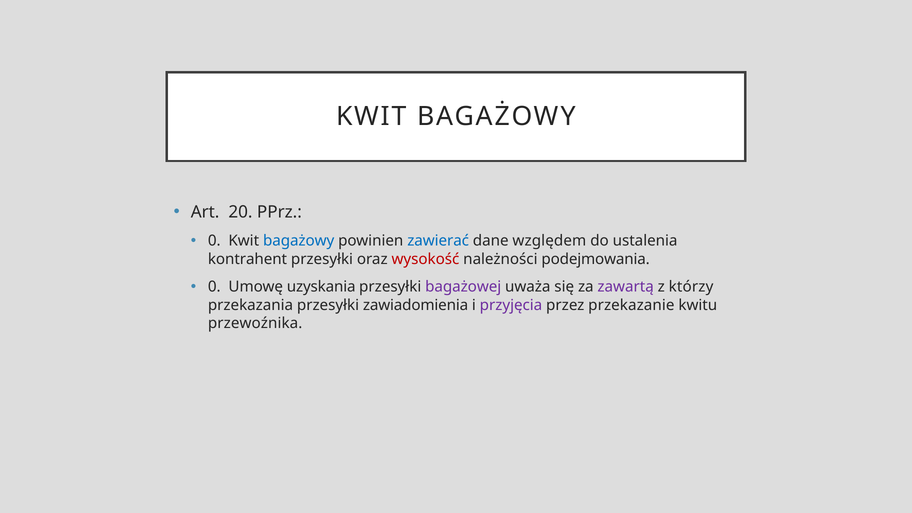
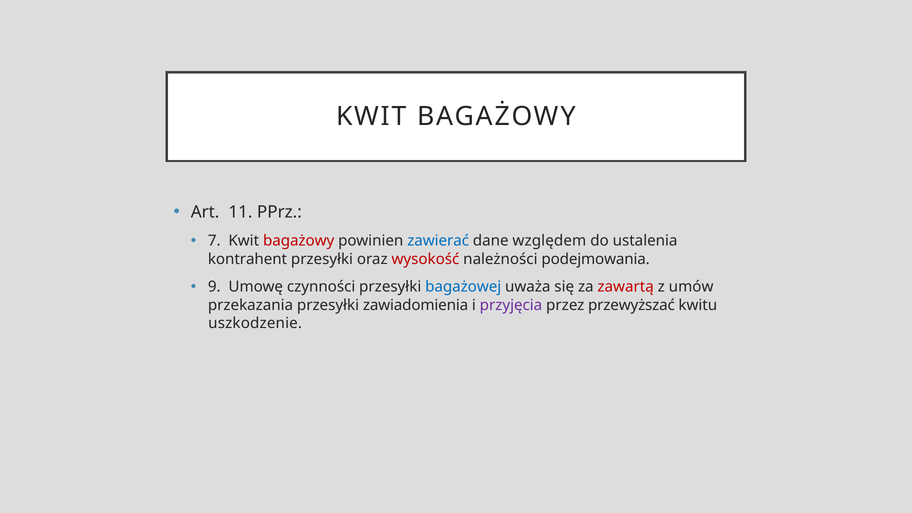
20: 20 -> 11 (240, 212)
0: 0 -> 7 (214, 241)
bagażowy colour: blue -> red (299, 241)
0: 0 -> 9 (214, 287)
uzyskania: uzyskania -> czynności (321, 287)
bagażowej colour: purple -> blue (463, 287)
zawartą colour: purple -> red (626, 287)
którzy: którzy -> umów (691, 287)
przekazanie: przekazanie -> przewyższać (631, 305)
przewoźnika: przewoźnika -> uszkodzenie (255, 323)
